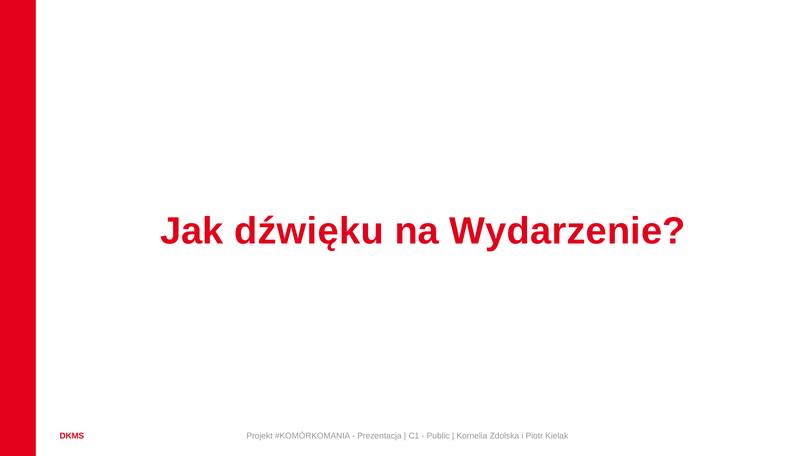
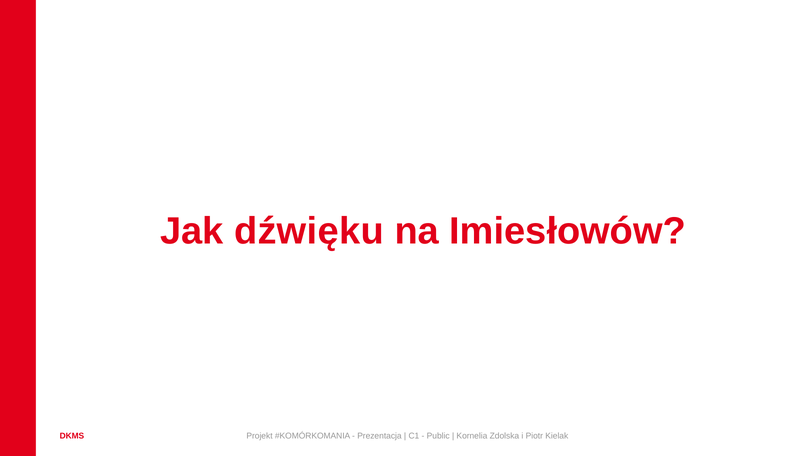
Wydarzenie: Wydarzenie -> Imiesłowów (568, 231)
